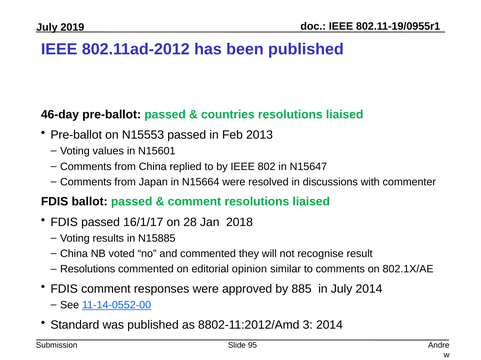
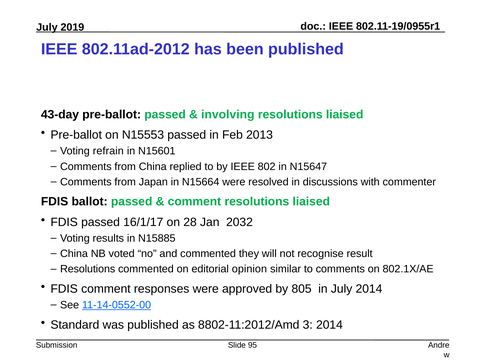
46-day: 46-day -> 43-day (60, 115)
countries: countries -> involving (228, 115)
values: values -> refrain (108, 151)
2018: 2018 -> 2032 (239, 223)
885: 885 -> 805 (302, 289)
